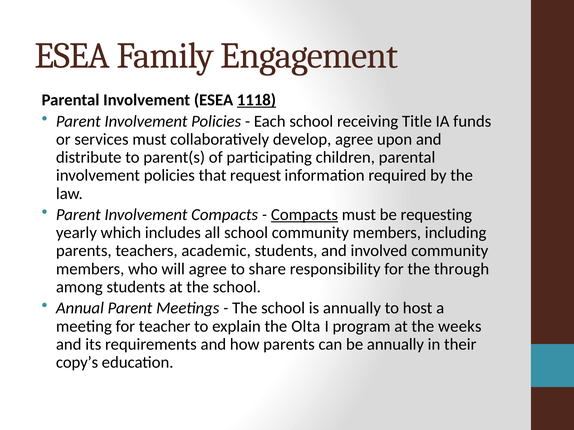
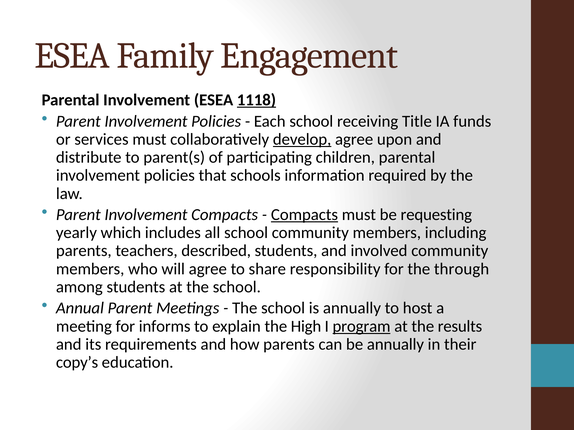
develop underline: none -> present (302, 139)
request: request -> schools (255, 176)
academic: academic -> described (216, 251)
teacher: teacher -> informs (165, 327)
Olta: Olta -> High (306, 327)
program underline: none -> present (362, 327)
weeks: weeks -> results (460, 327)
